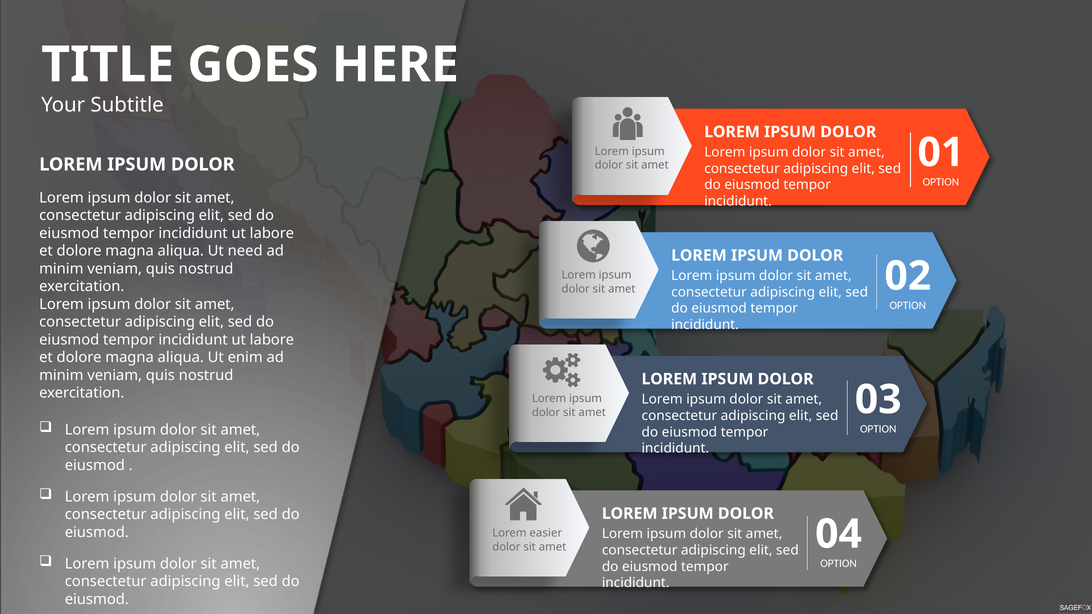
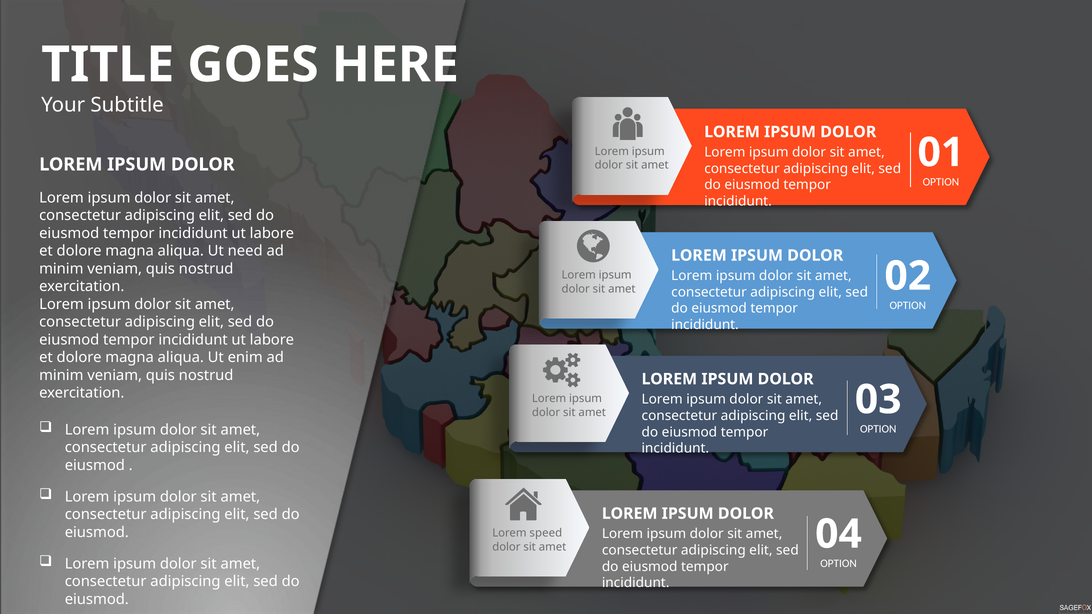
easier: easier -> speed (546, 533)
